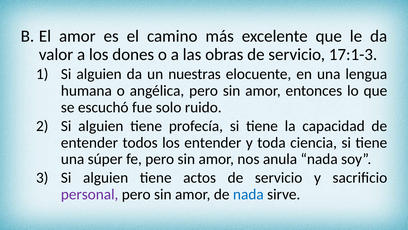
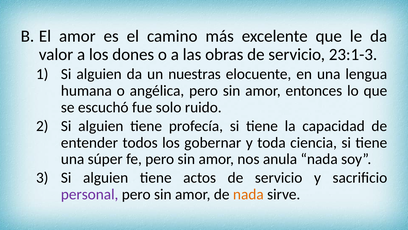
17:1-3: 17:1-3 -> 23:1-3 (353, 55)
los entender: entender -> gobernar (213, 142)
nada colour: blue -> orange (248, 194)
